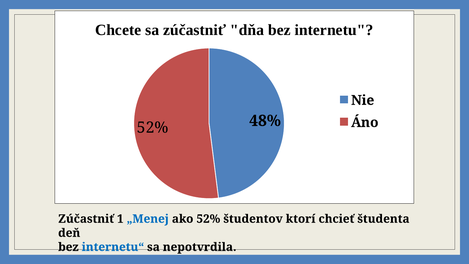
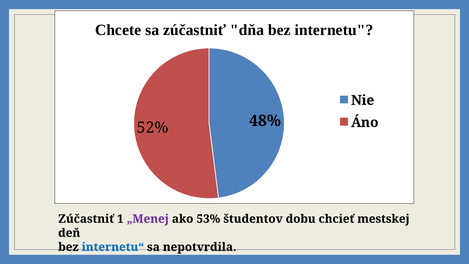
„Menej colour: blue -> purple (148, 219)
ako 52%: 52% -> 53% (208, 219)
ktorí: ktorí -> dobu (301, 219)
študenta: študenta -> mestskej (383, 219)
